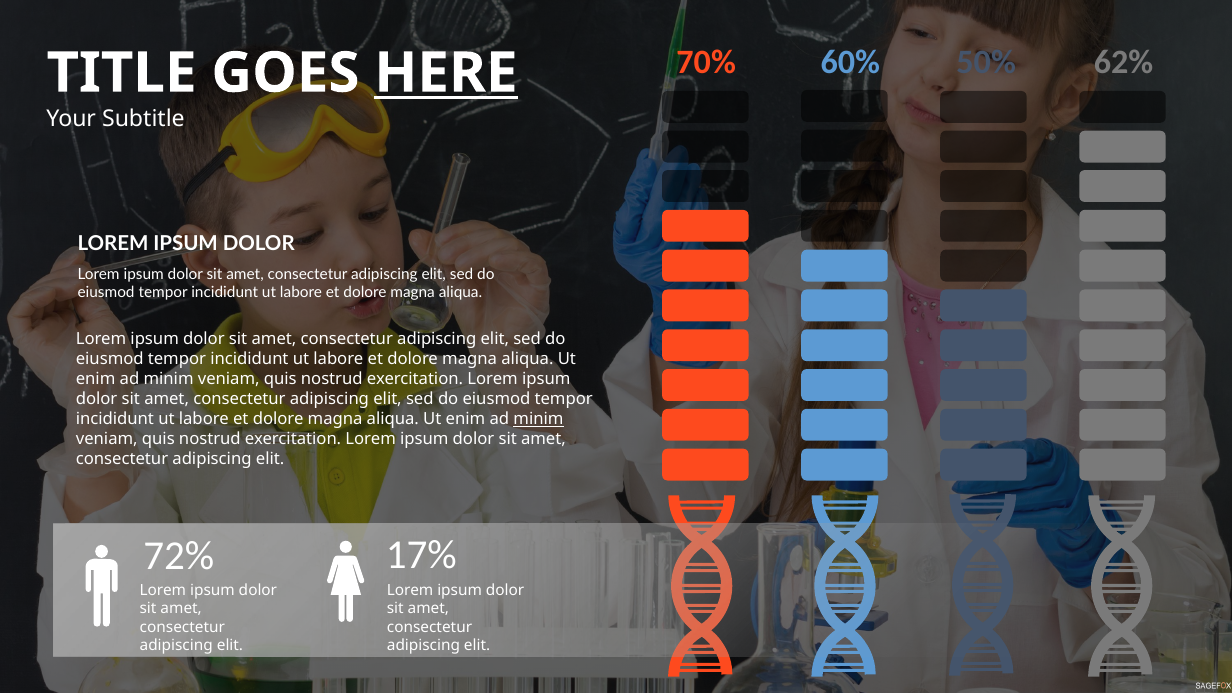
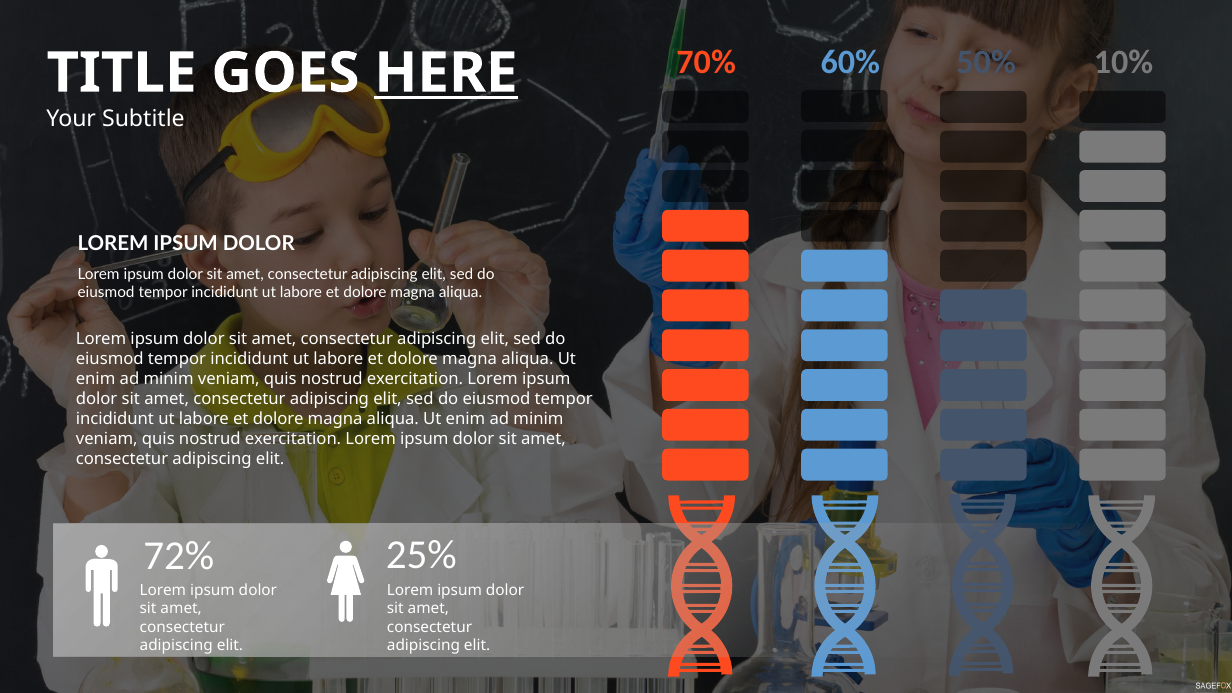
62%: 62% -> 10% (1123, 62)
minim underline: present -> none (538, 419)
17%: 17% -> 25% (421, 555)
